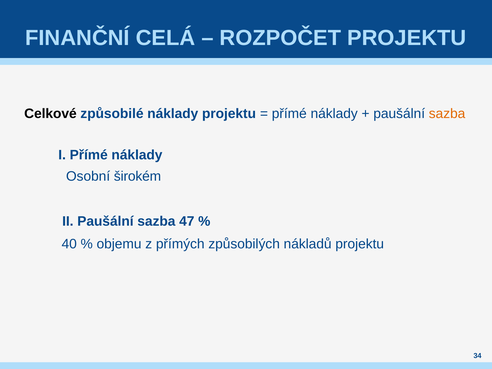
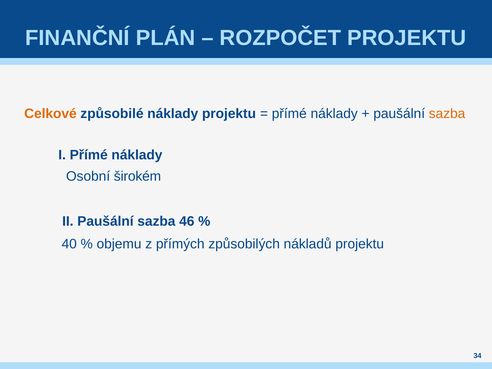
CELÁ: CELÁ -> PLÁN (166, 38)
Celkové colour: black -> orange (50, 114)
47: 47 -> 46 (187, 221)
